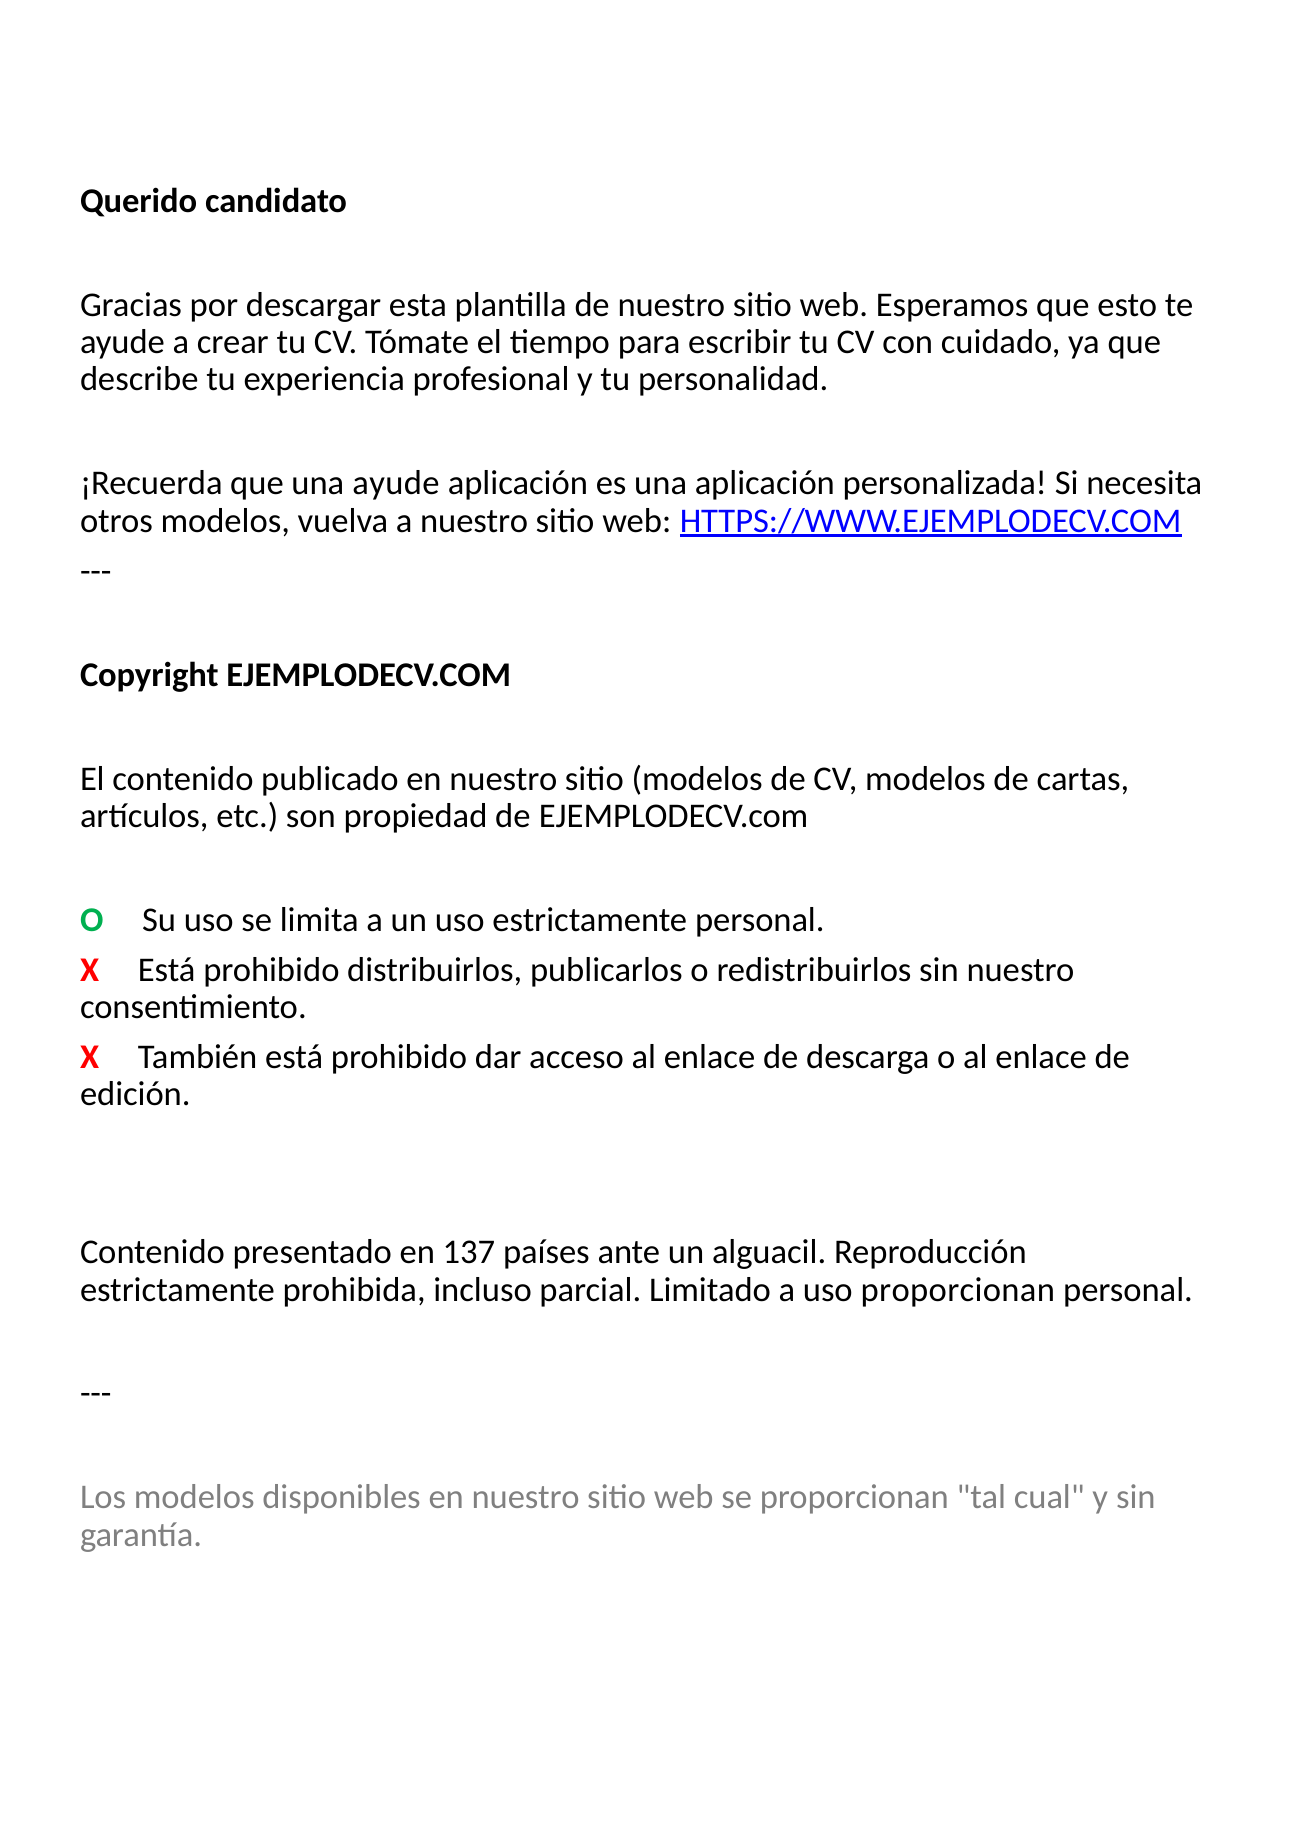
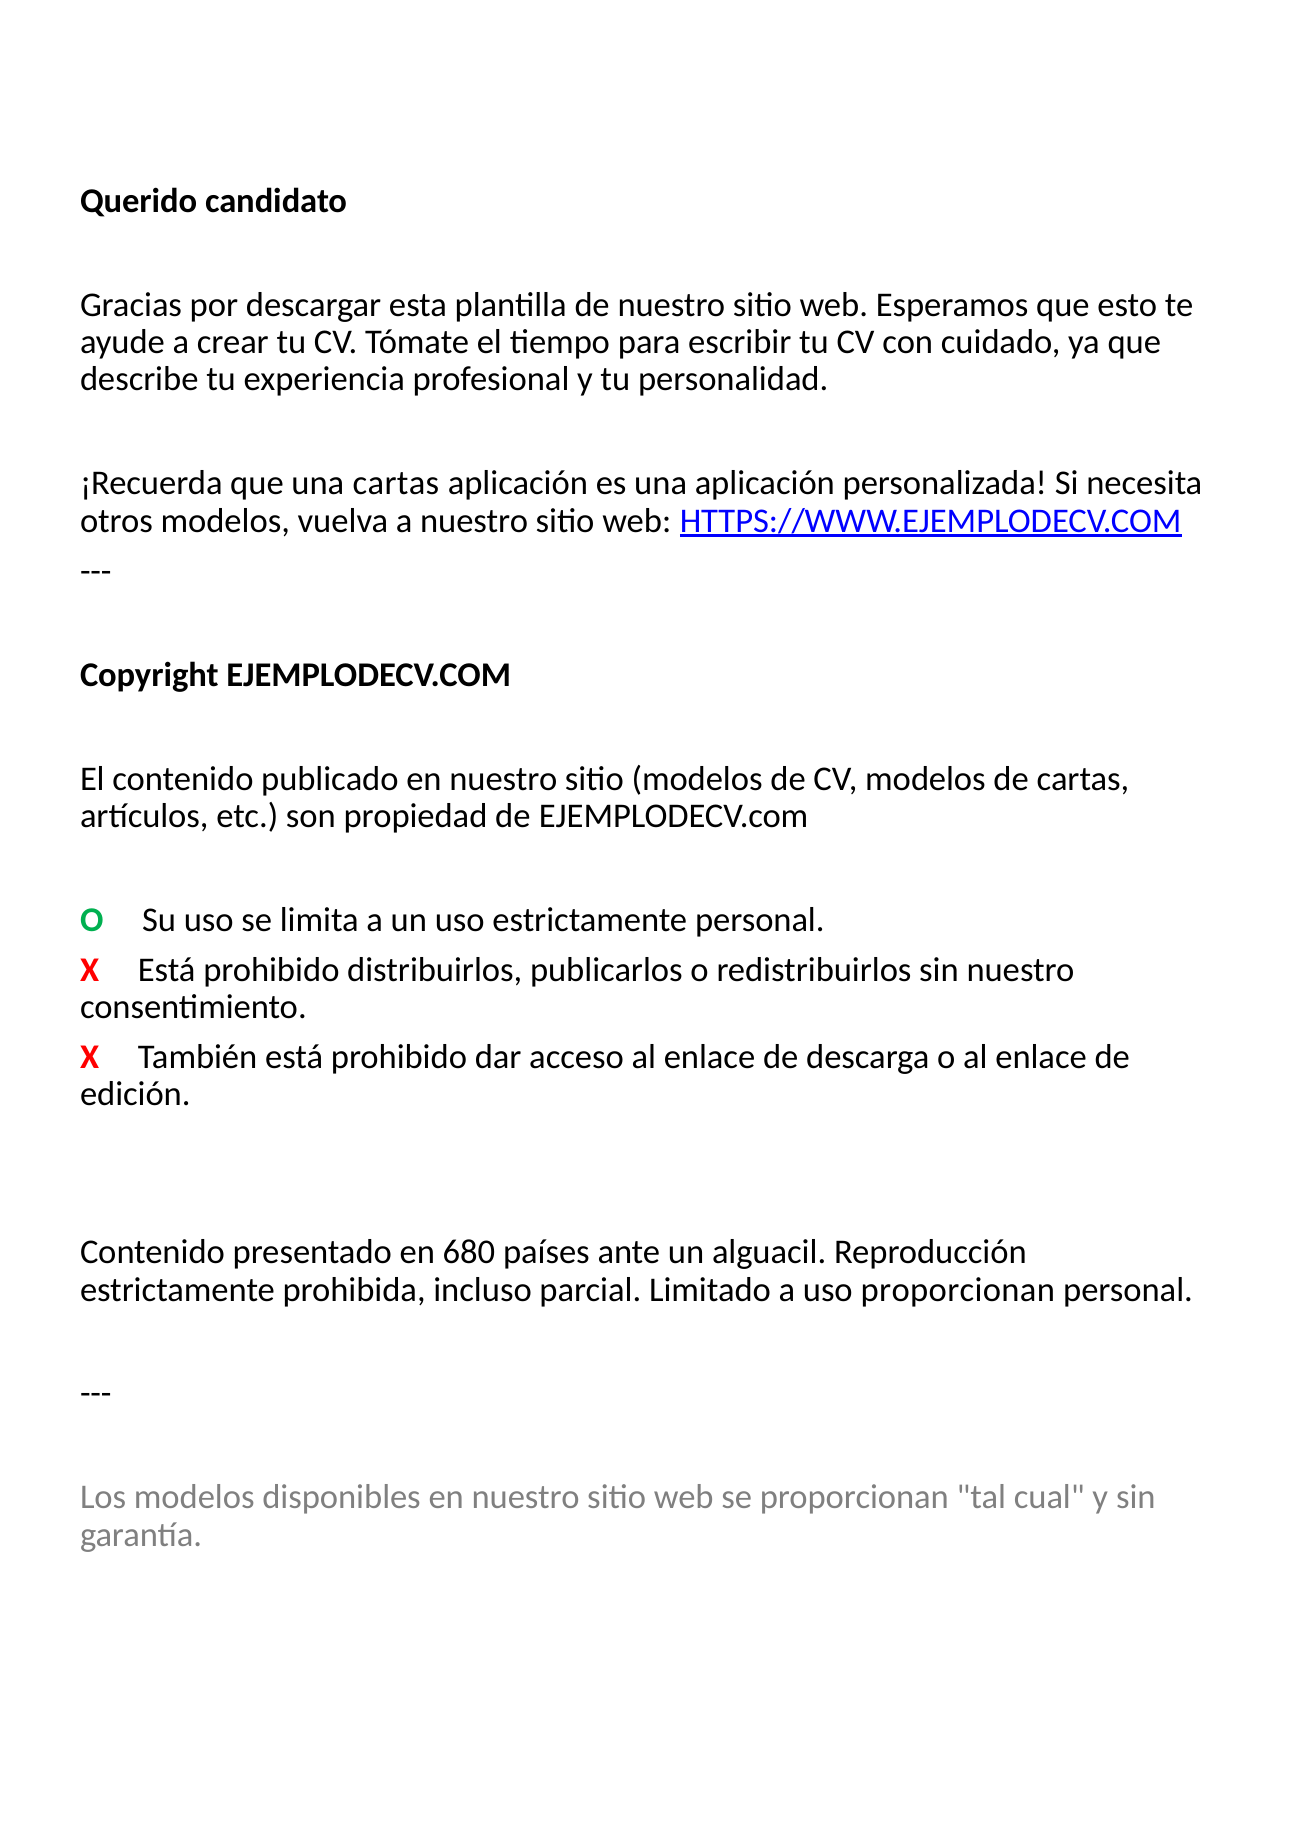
una ayude: ayude -> cartas (396, 483)
137: 137 -> 680 (469, 1252)
